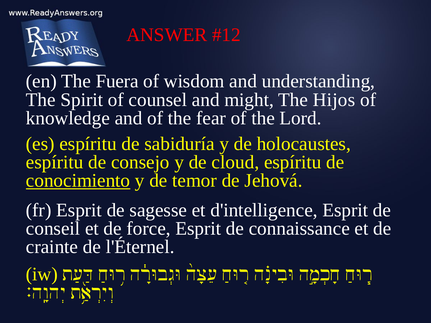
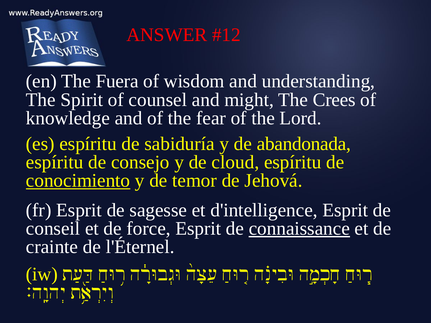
Hijos: Hijos -> Crees (334, 100)
holocaustes: holocaustes -> abandonada (304, 144)
connaissance underline: none -> present (299, 229)
